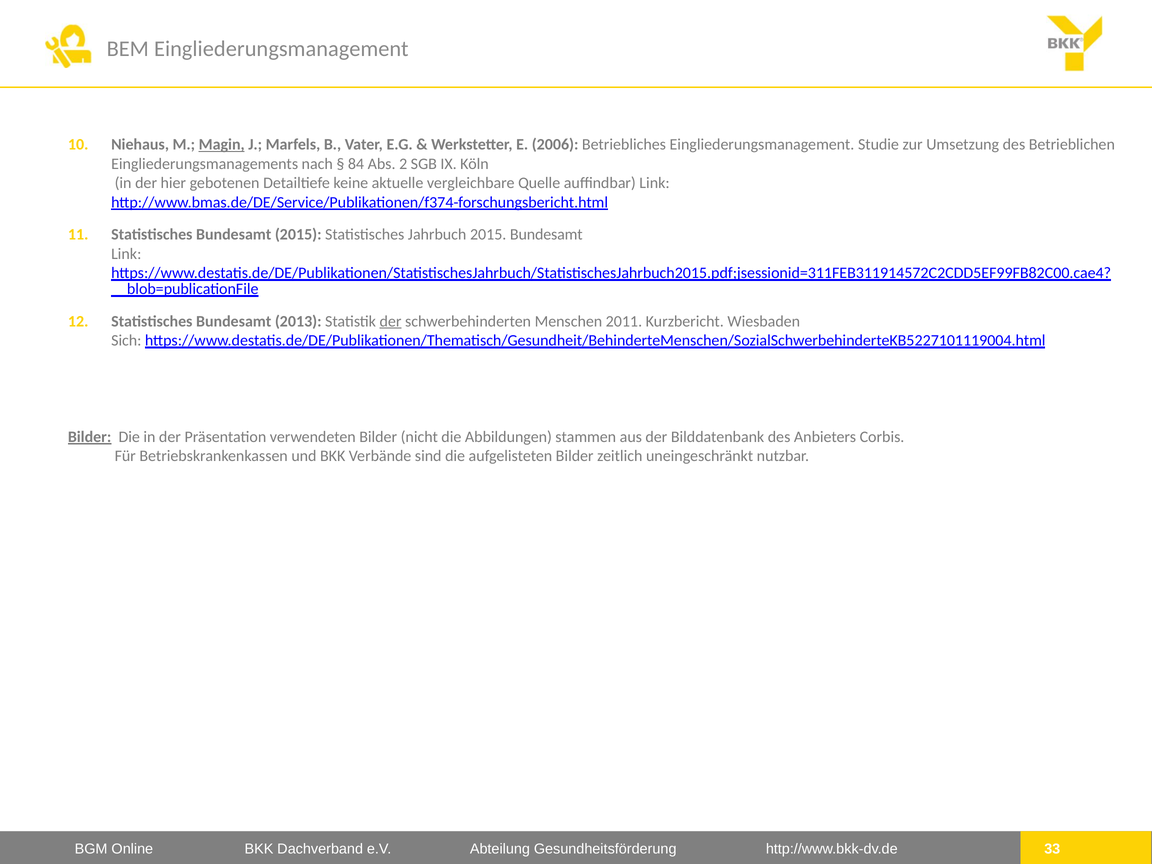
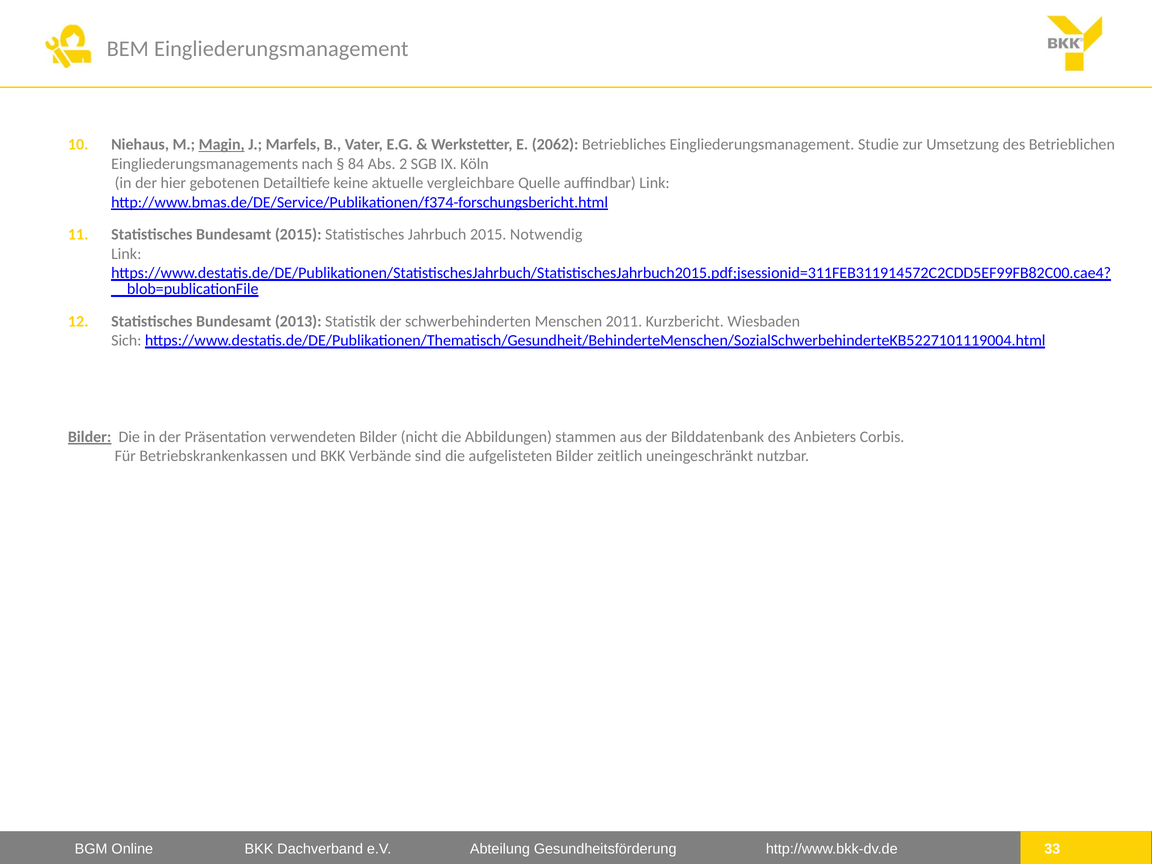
2006: 2006 -> 2062 (555, 145)
2015 Bundesamt: Bundesamt -> Notwendig (546, 235)
der underline: present -> none (391, 321)
